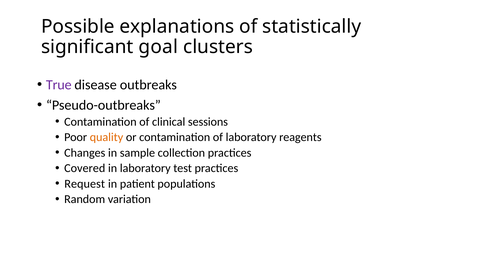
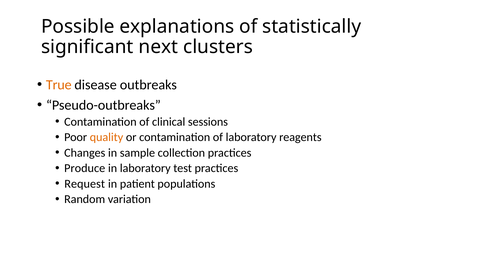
goal: goal -> next (158, 47)
True colour: purple -> orange (59, 85)
Covered: Covered -> Produce (85, 168)
